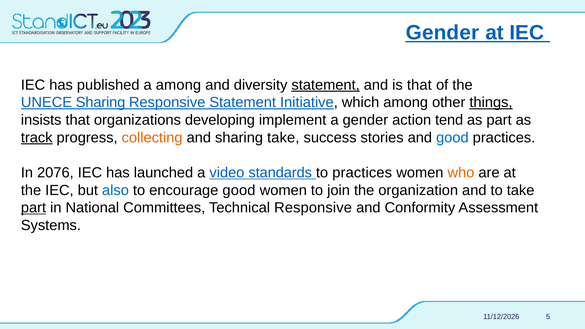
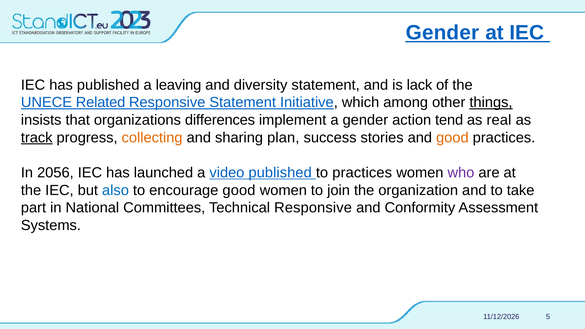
a among: among -> leaving (179, 85)
statement underline: present -> none (326, 85)
is that: that -> lack (419, 85)
UNECE Sharing: Sharing -> Related (101, 102)
developing: developing -> differences (220, 120)
as part: part -> real (499, 120)
sharing take: take -> plan (283, 138)
good colour: blue -> orange (452, 138)
2076: 2076 -> 2056 (55, 173)
video standards: standards -> published (280, 173)
who colour: orange -> purple (461, 173)
part underline: present -> none (33, 208)
